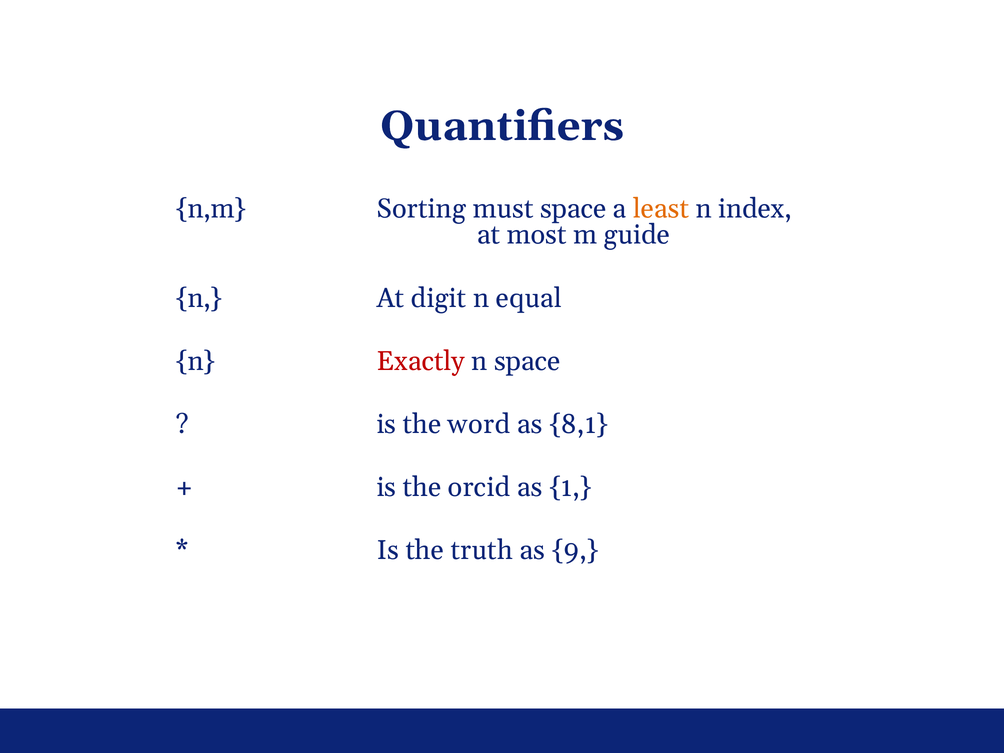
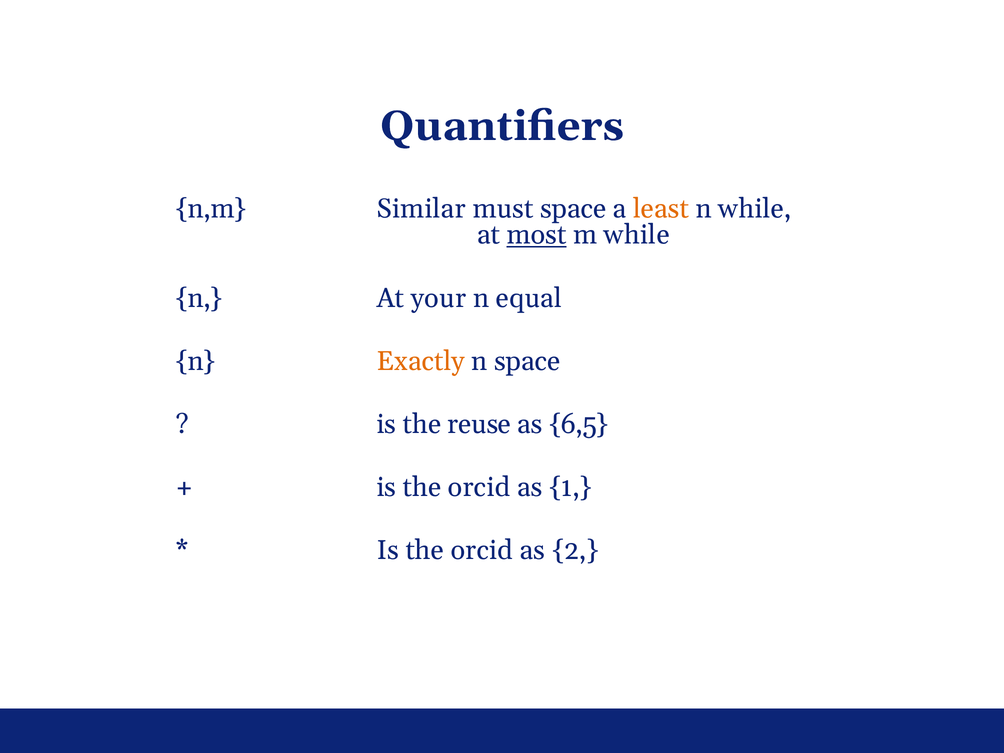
Sorting: Sorting -> Similar (421, 209)
n index: index -> while (755, 209)
most underline: none -> present (537, 235)
m guide: guide -> while (637, 235)
digit: digit -> your (439, 298)
Exactly colour: red -> orange (421, 361)
word: word -> reuse (479, 424)
8,1: 8,1 -> 6,5 (579, 424)
truth: truth -> orcid (482, 550)
9: 9 -> 2 (575, 550)
